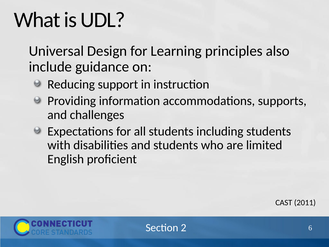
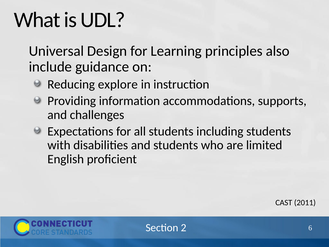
support: support -> explore (118, 84)
